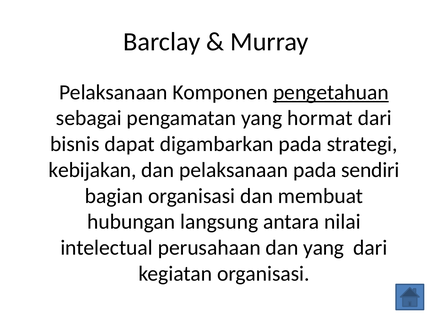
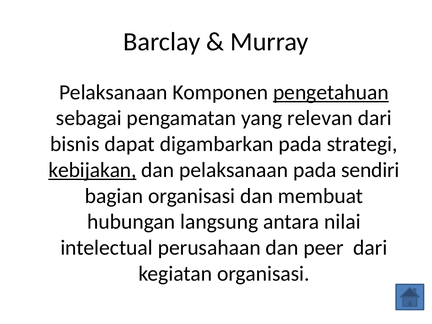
hormat: hormat -> relevan (320, 118)
kebijakan underline: none -> present (92, 170)
dan yang: yang -> peer (324, 248)
